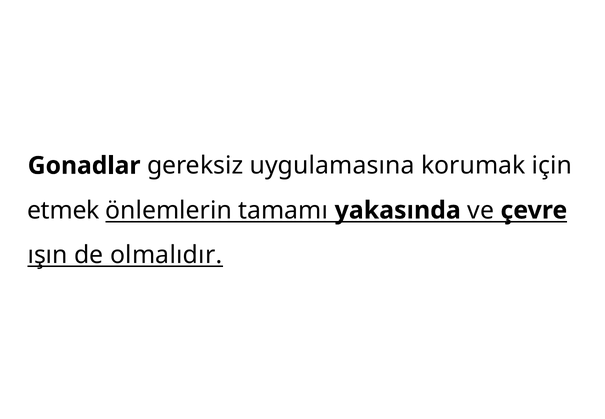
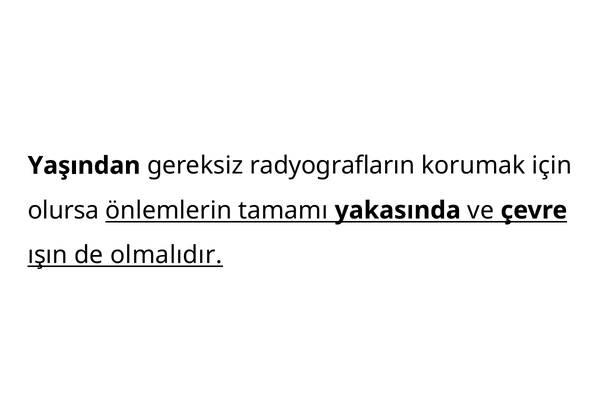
Gonadlar: Gonadlar -> Yaşından (84, 166)
uygulamasına: uygulamasına -> radyografların (332, 166)
etmek: etmek -> olursa (63, 210)
